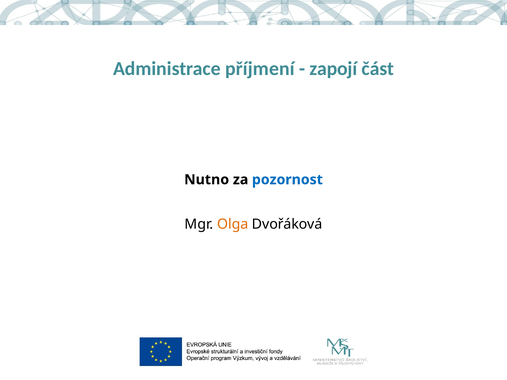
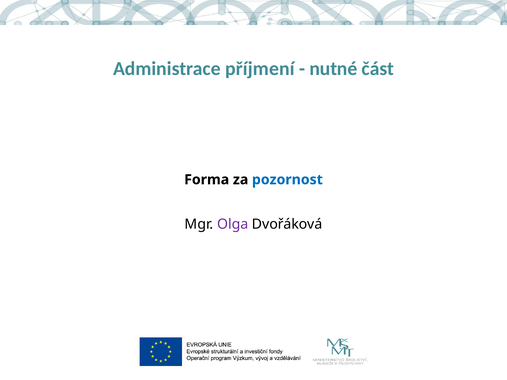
zapojí: zapojí -> nutné (333, 69)
Nutno: Nutno -> Forma (207, 180)
Olga colour: orange -> purple (233, 224)
